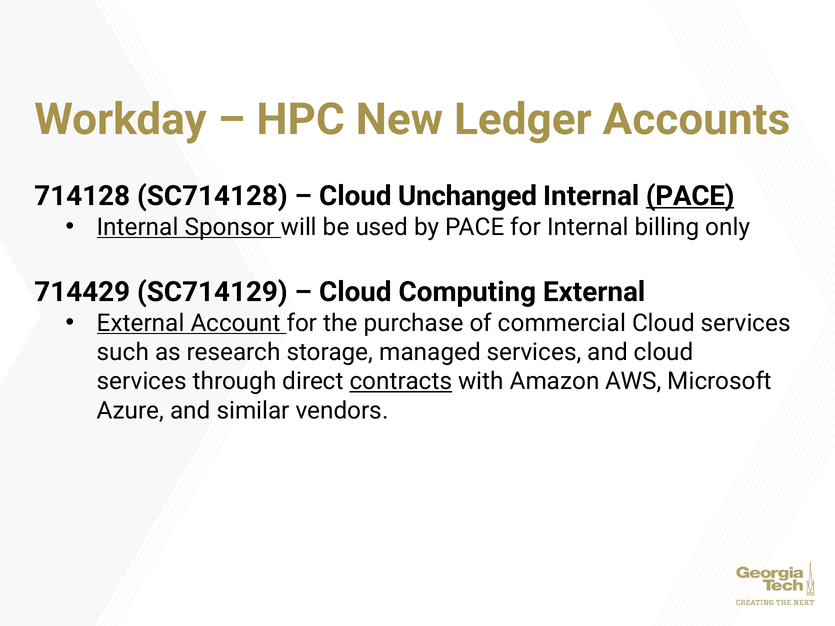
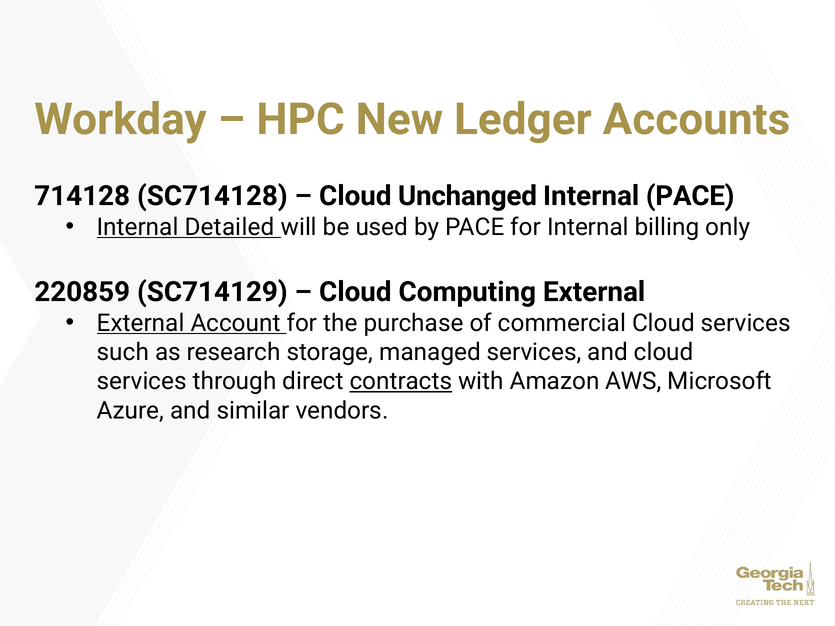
PACE underline: present -> none (690, 196)
Sponsor: Sponsor -> Detailed (230, 227)
714429: 714429 -> 220859 (82, 292)
